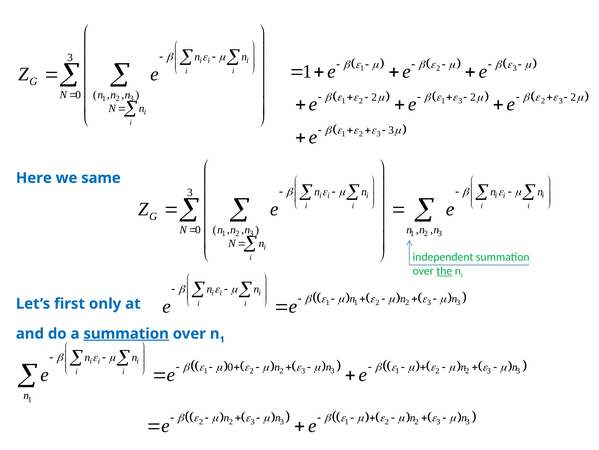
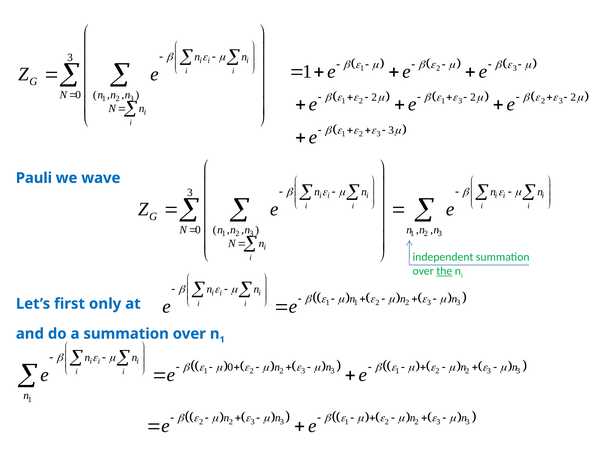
Here: Here -> Pauli (34, 178)
same: same -> wave (101, 178)
summation underline: present -> none (126, 333)
